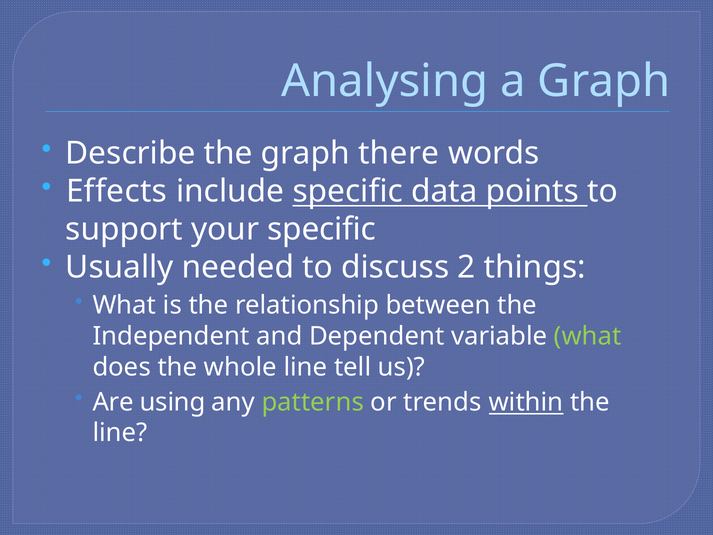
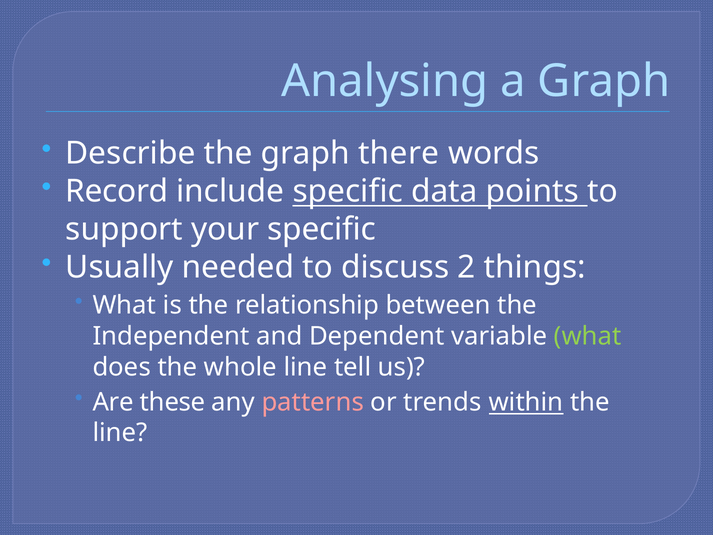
Effects: Effects -> Record (117, 191)
using: using -> these (173, 402)
patterns colour: light green -> pink (313, 402)
